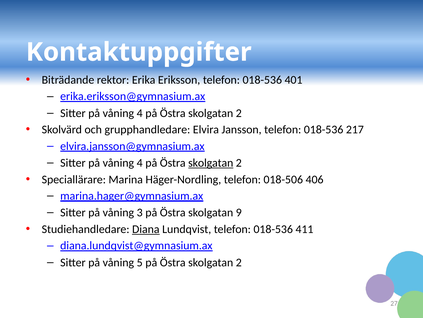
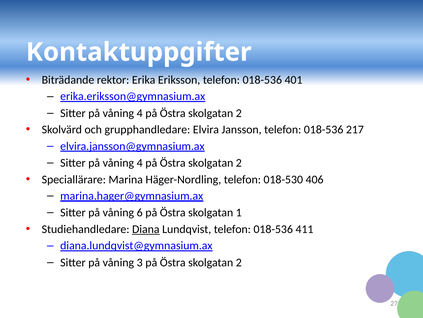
skolgatan underline: present -> none (211, 163)
018-506: 018-506 -> 018-530 (283, 179)
3: 3 -> 6 (140, 212)
9: 9 -> 1 (239, 212)
5: 5 -> 3 (140, 262)
